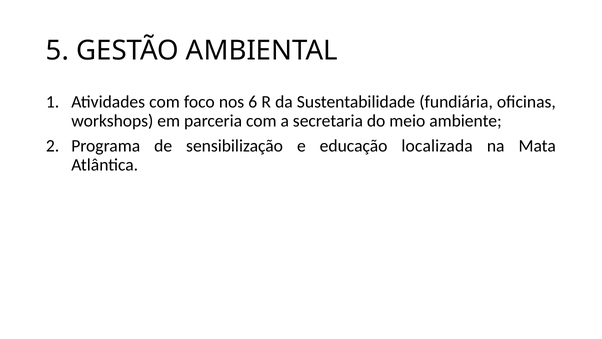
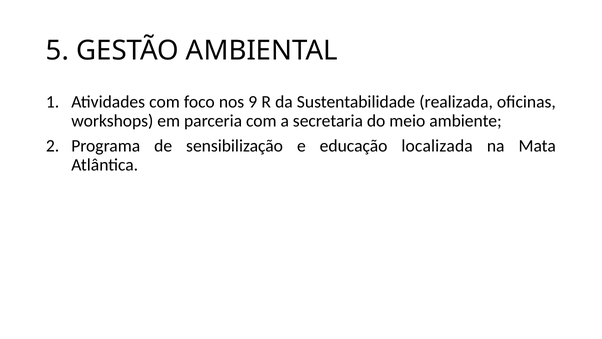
6: 6 -> 9 (253, 102)
fundiária: fundiária -> realizada (456, 102)
